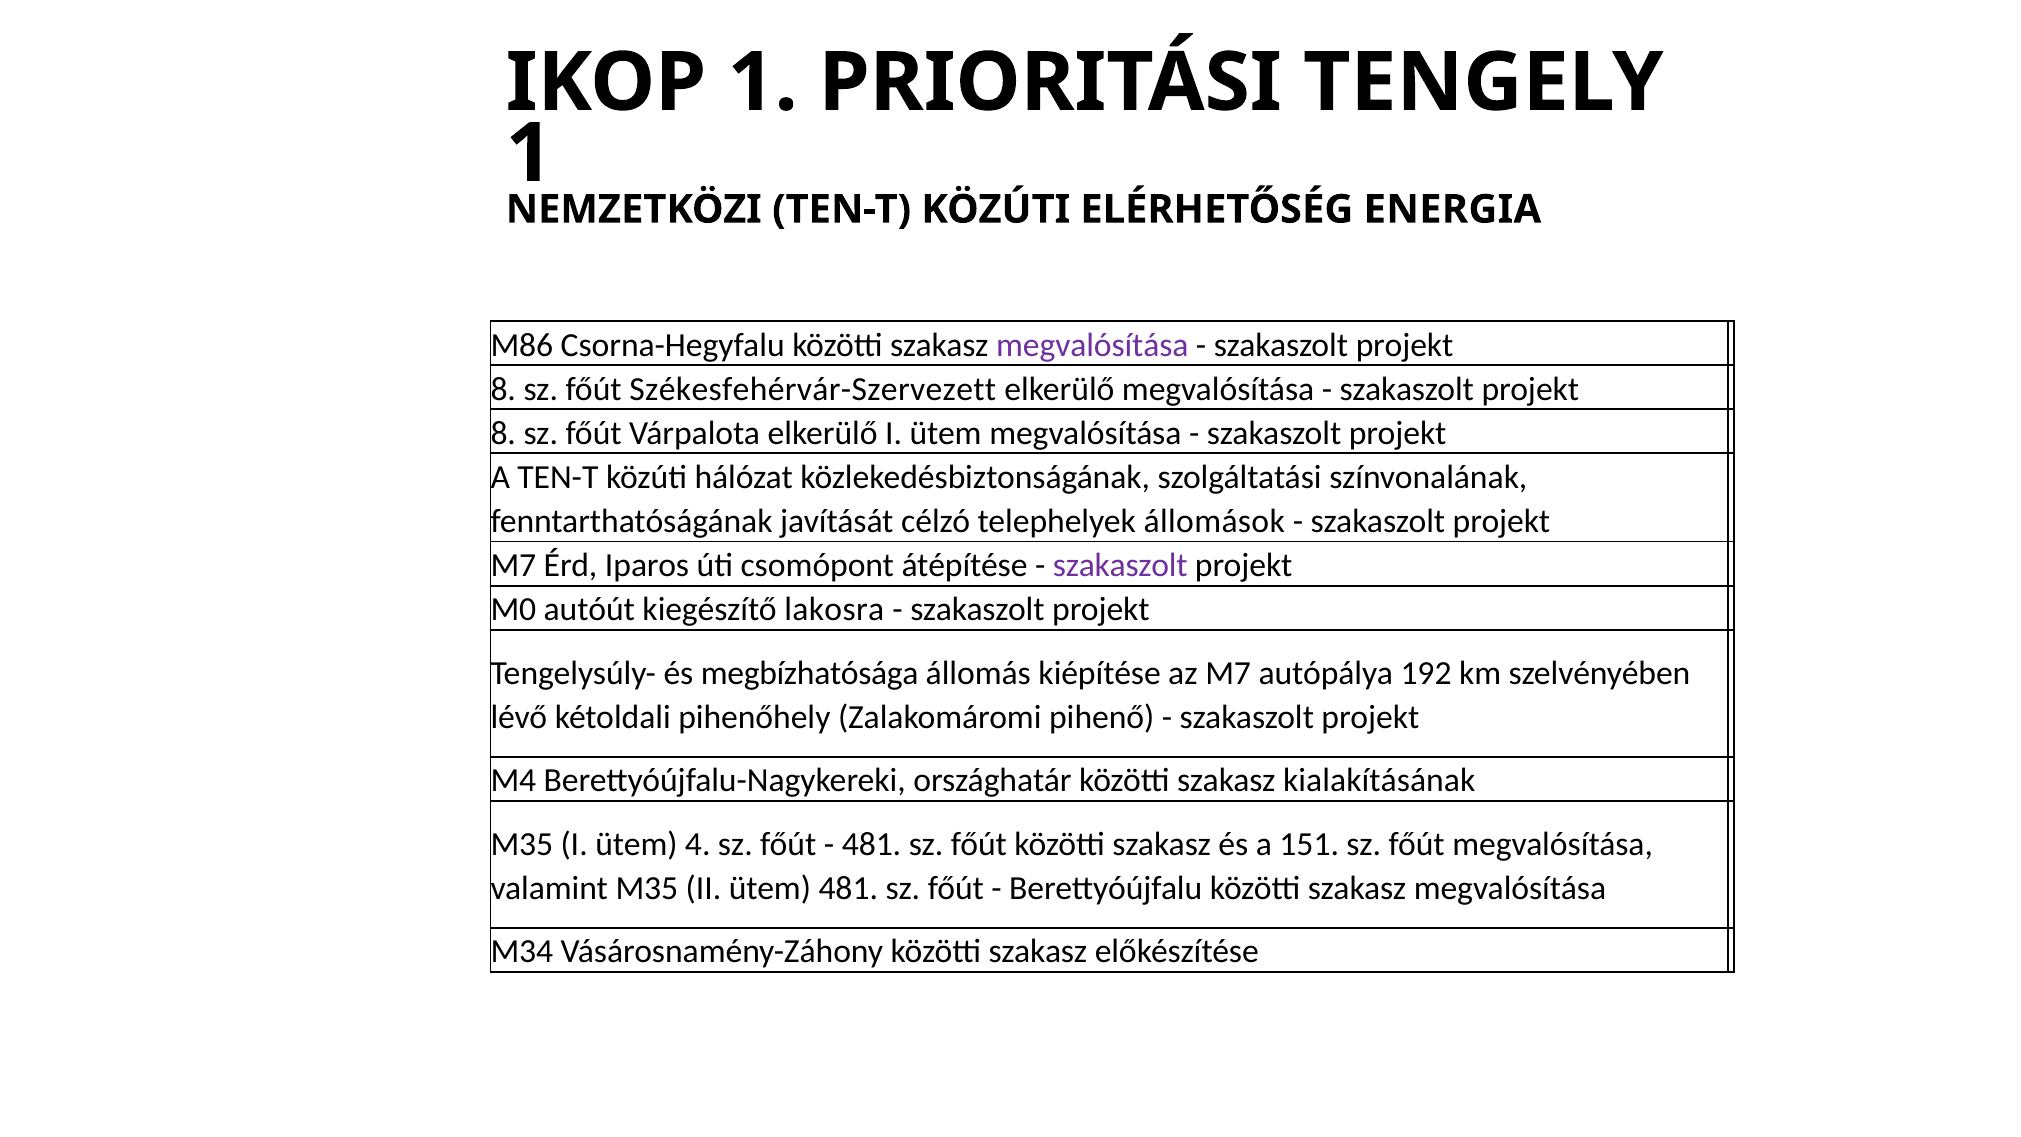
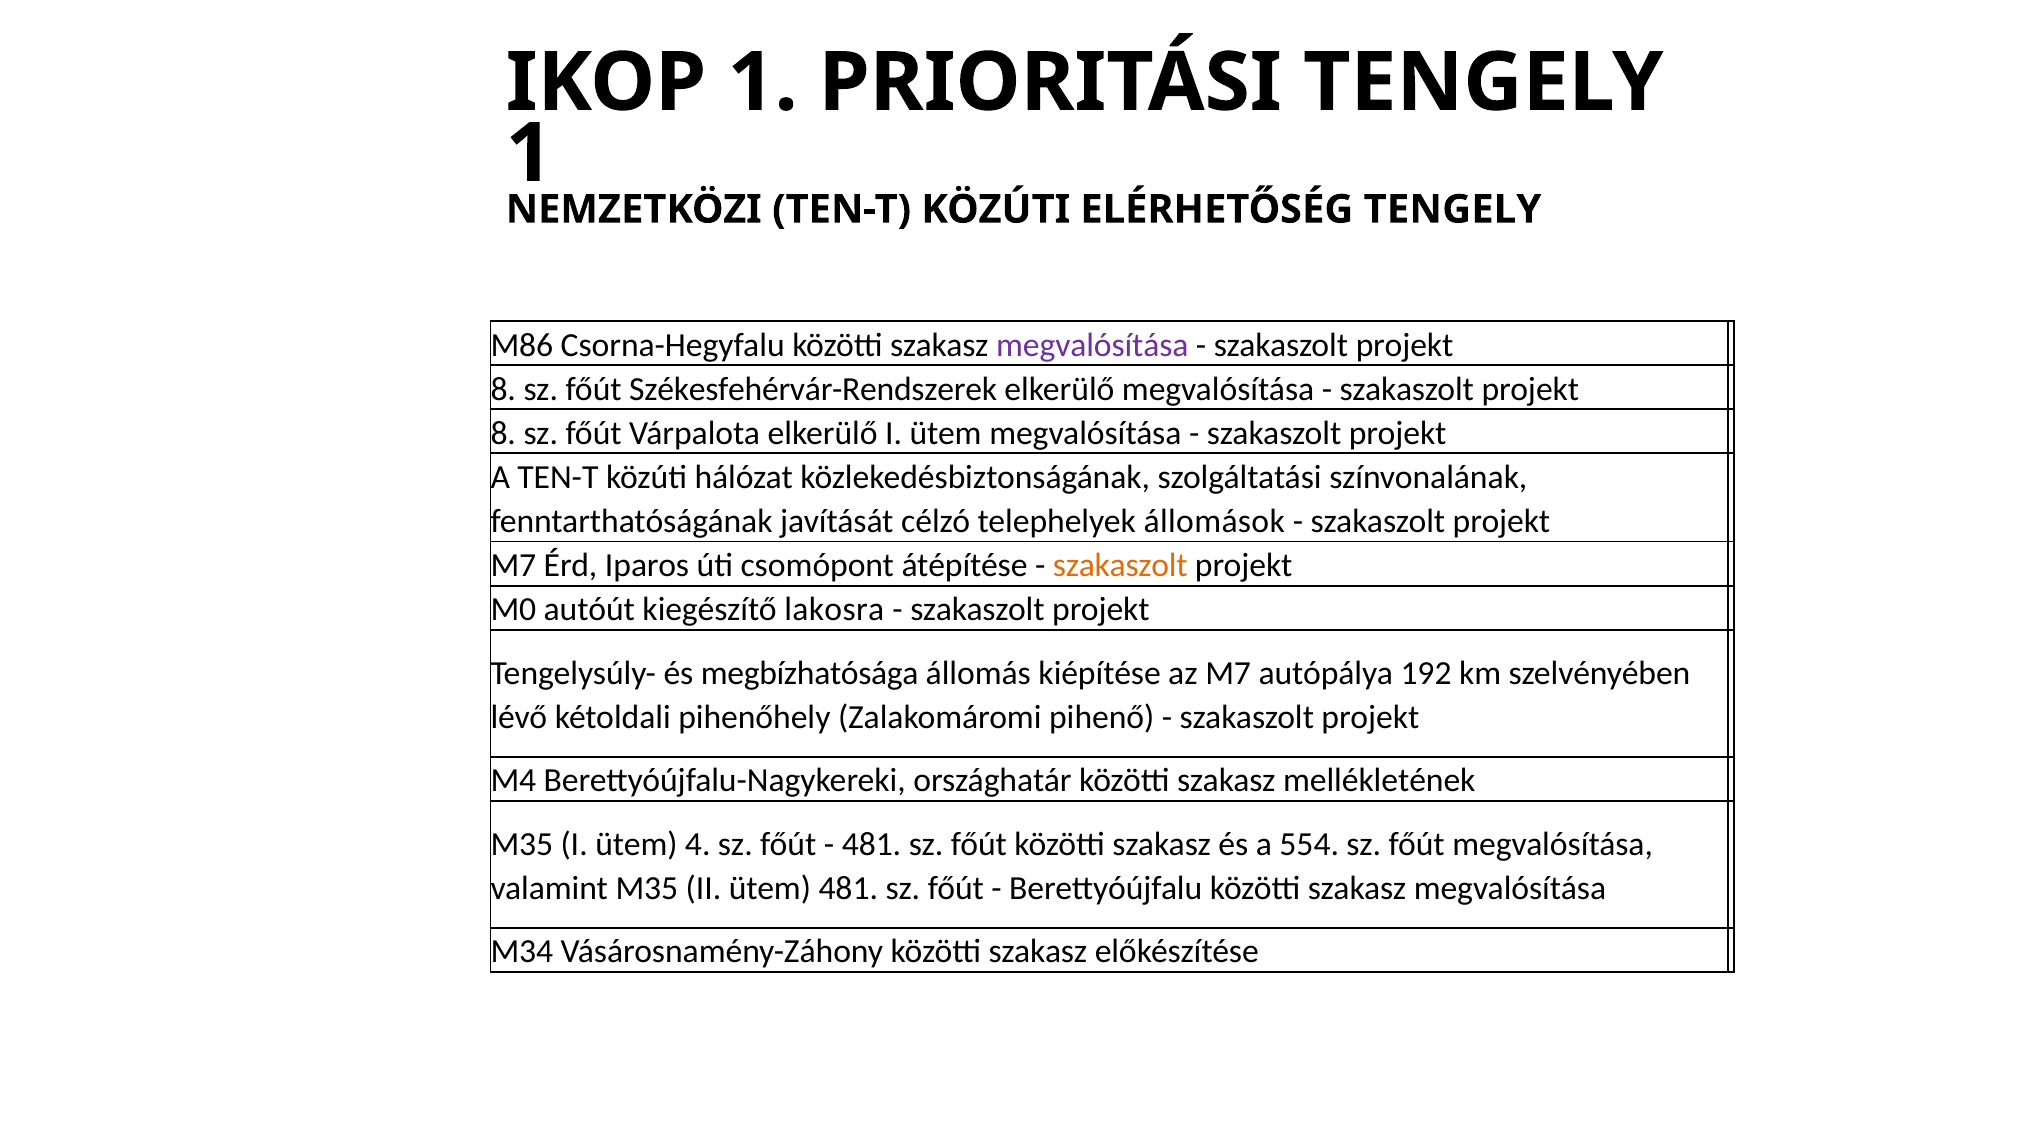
ELÉRHETŐSÉG ENERGIA: ENERGIA -> TENGELY (1453, 209)
Székesfehérvár-Szervezett: Székesfehérvár-Szervezett -> Székesfehérvár-Rendszerek (813, 389)
szakaszolt colour: purple -> orange (1120, 565)
kialakításának: kialakításának -> mellékletének (1379, 780)
151: 151 -> 554 (1309, 844)
